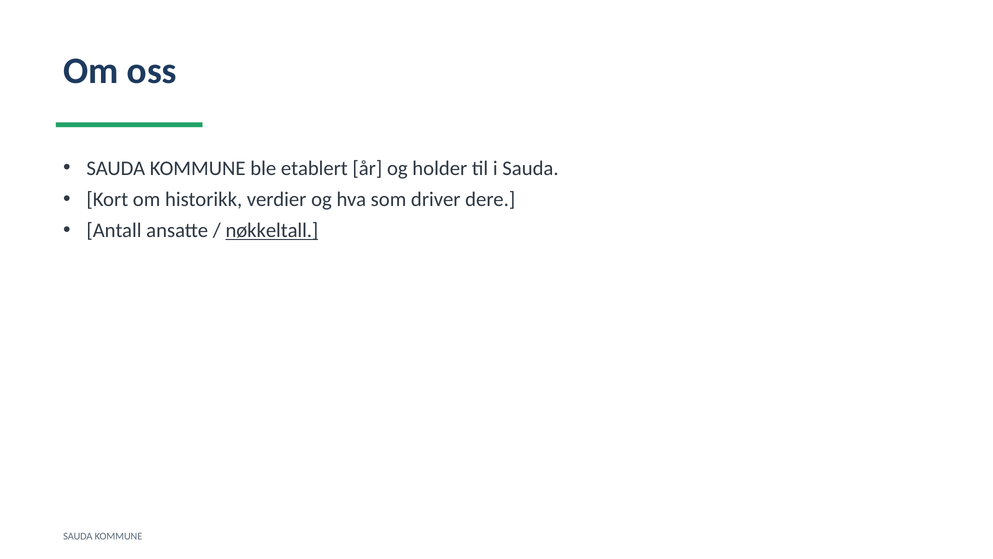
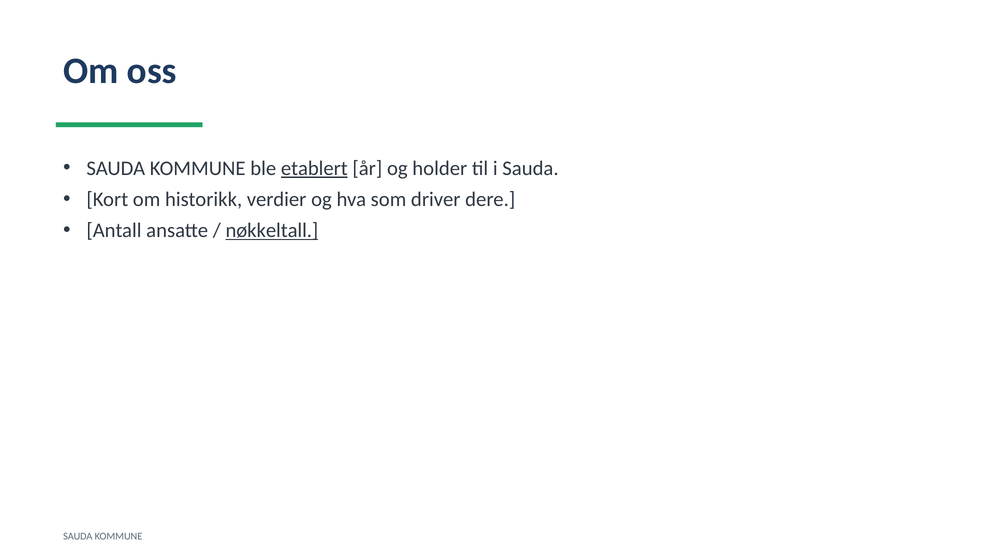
etablert underline: none -> present (314, 168)
